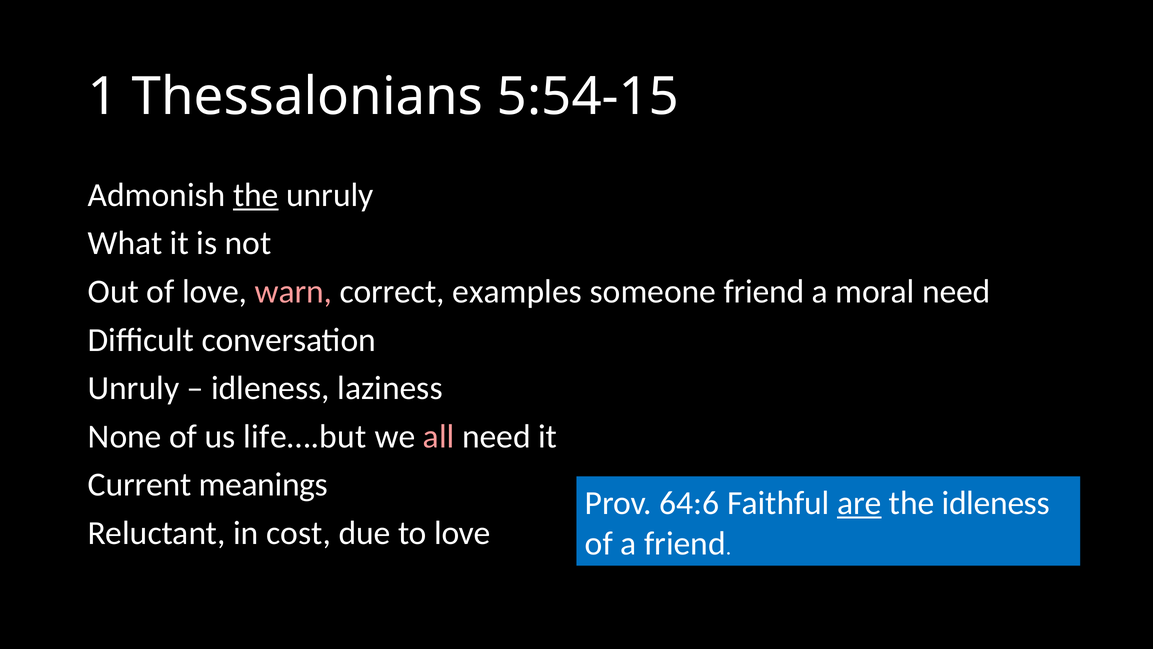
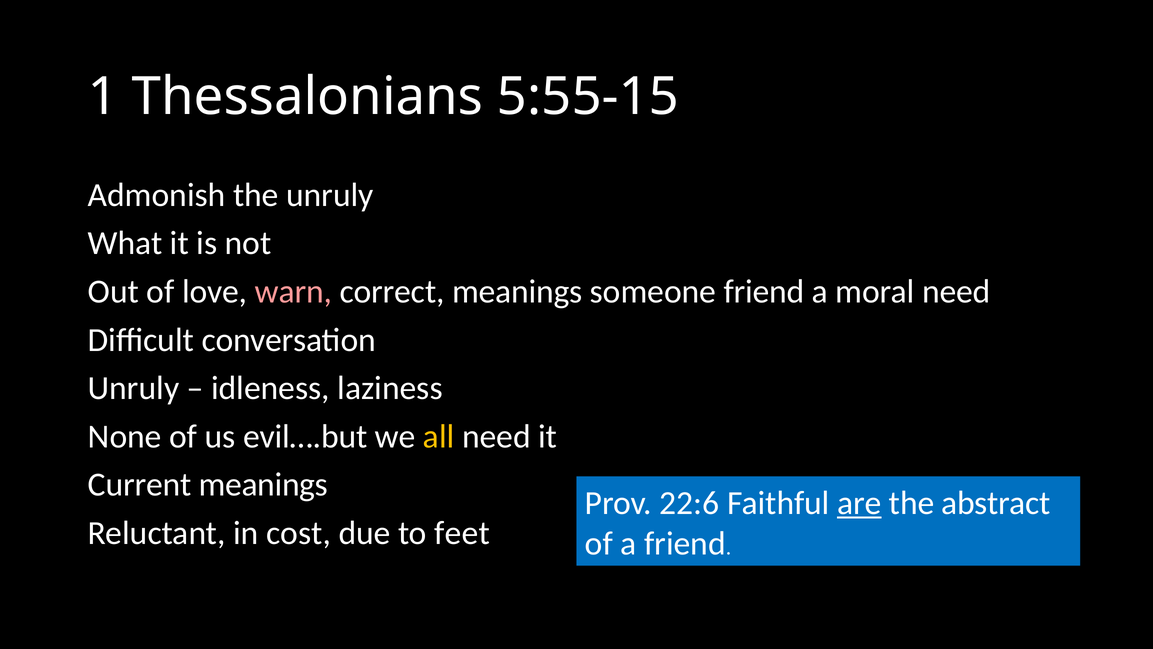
5:54-15: 5:54-15 -> 5:55-15 (588, 97)
the underline: present -> none (256, 195)
correct examples: examples -> meanings (517, 291)
life….but: life….but -> evil….but (305, 436)
all colour: pink -> yellow (439, 436)
64:6: 64:6 -> 22:6 (689, 503)
the idleness: idleness -> abstract (996, 503)
to love: love -> feet (462, 533)
